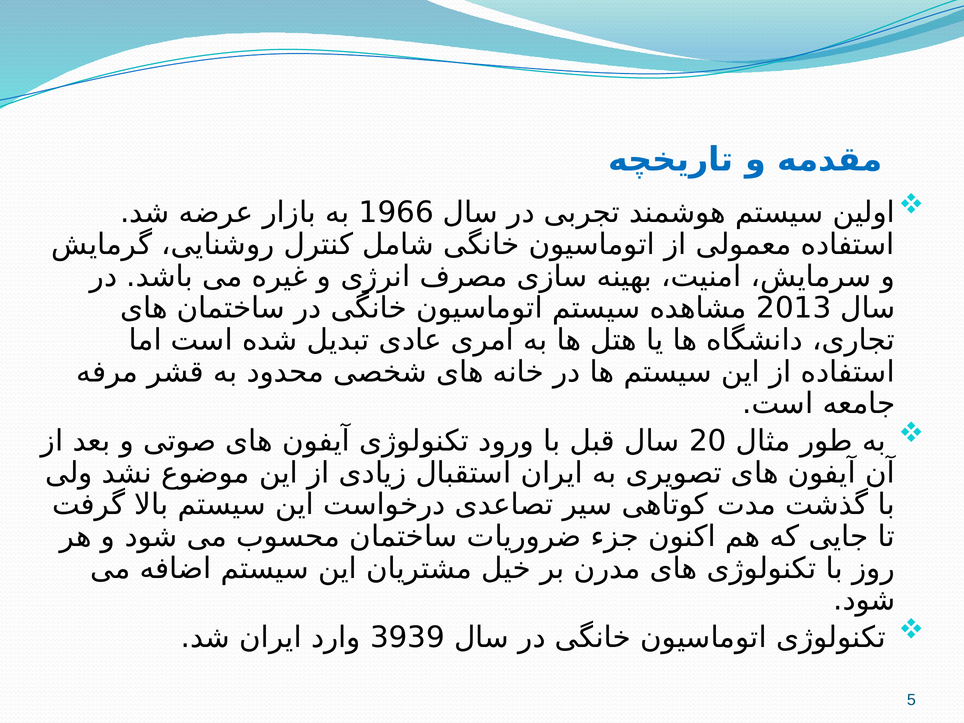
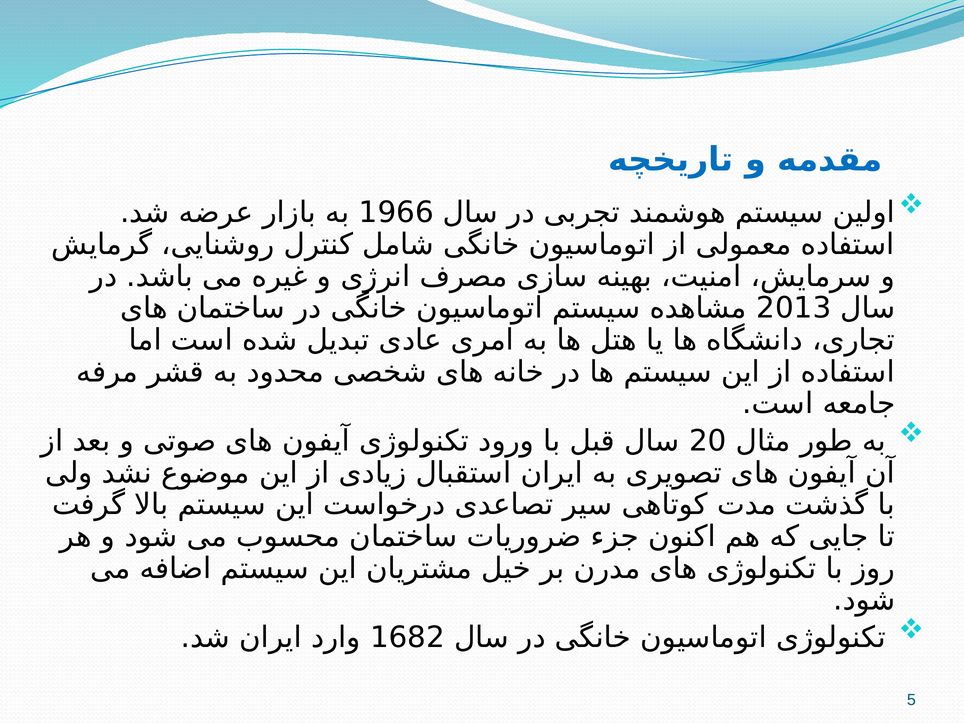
3939: 3939 -> 1682 (407, 638)
